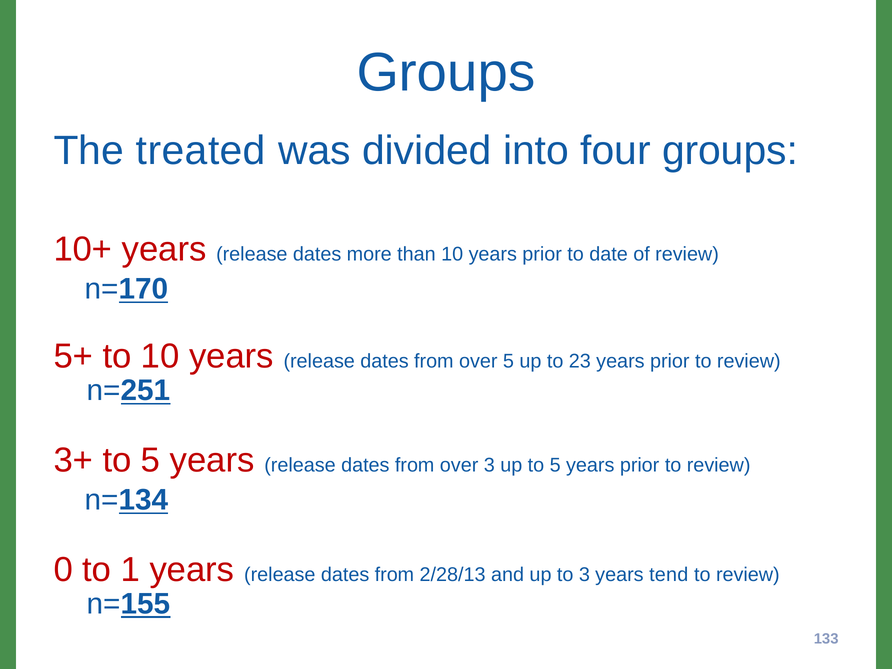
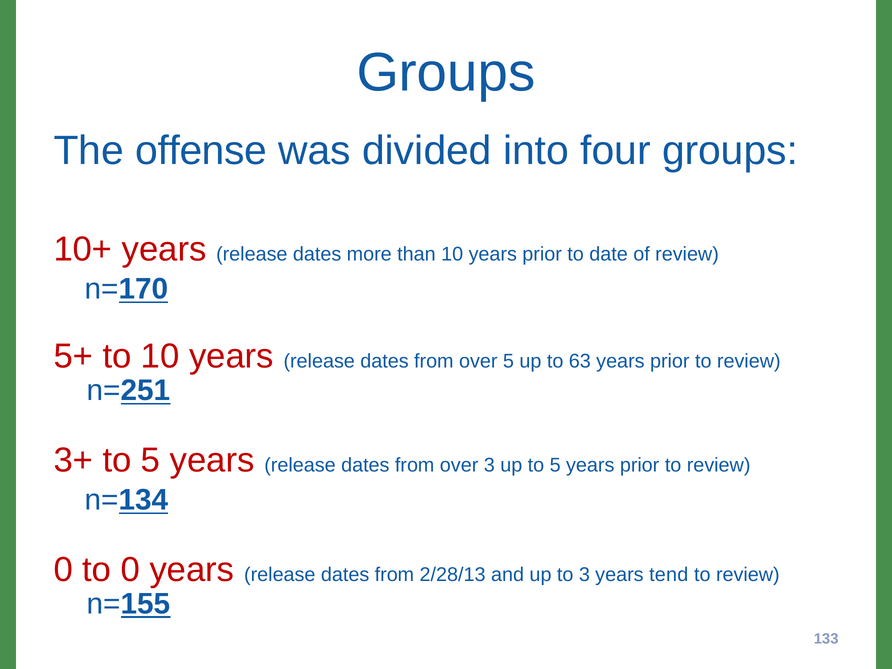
treated: treated -> offense (201, 151)
23: 23 -> 63 (580, 361)
to 1: 1 -> 0 (130, 570)
